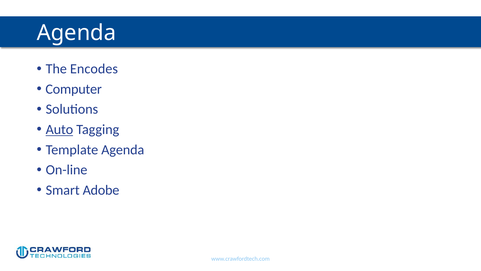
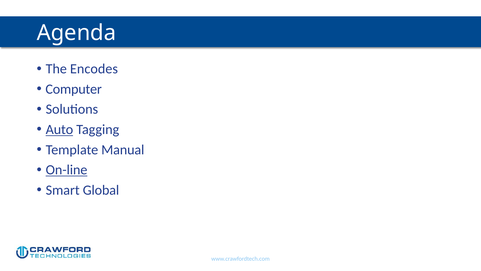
Template Agenda: Agenda -> Manual (123, 149)
On-line underline: none -> present (67, 170)
Adobe: Adobe -> Global (101, 190)
